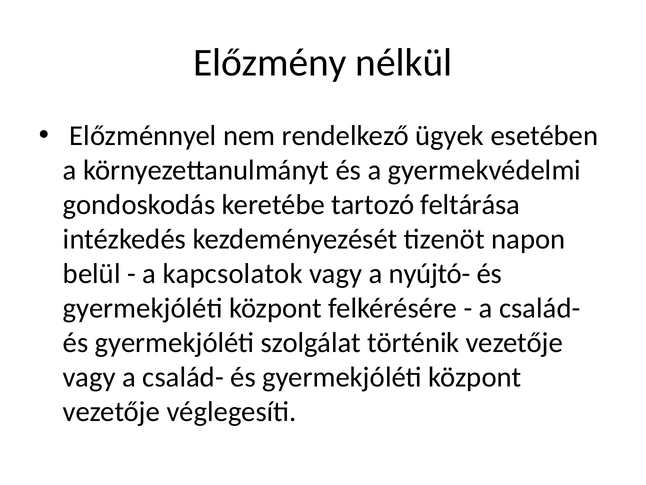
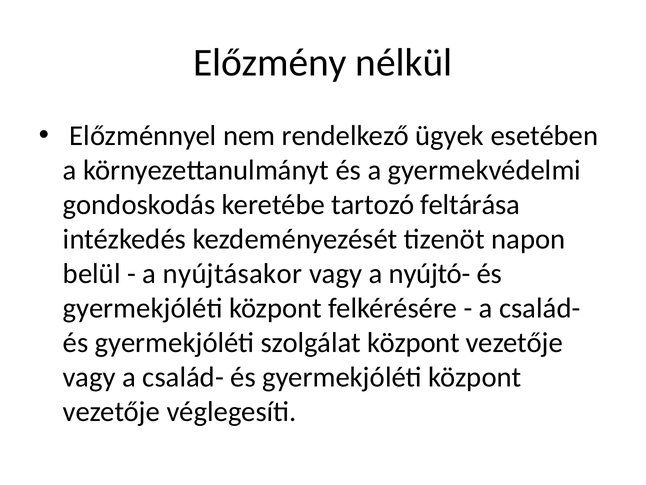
kapcsolatok: kapcsolatok -> nyújtásakor (233, 273)
szolgálat történik: történik -> központ (413, 342)
